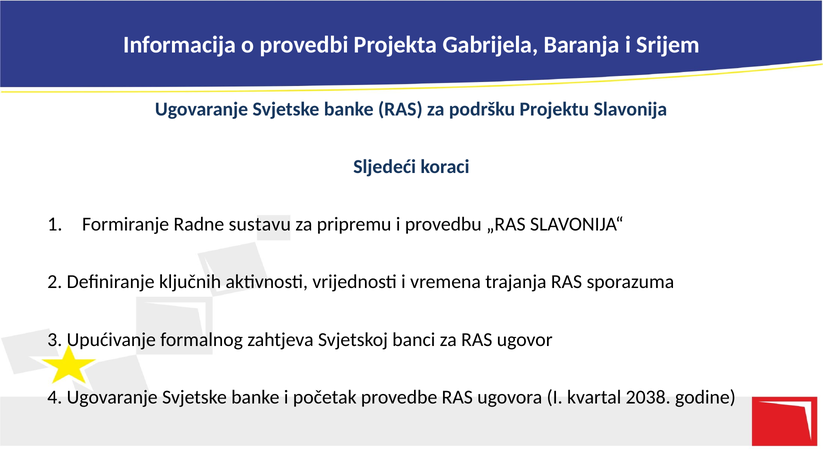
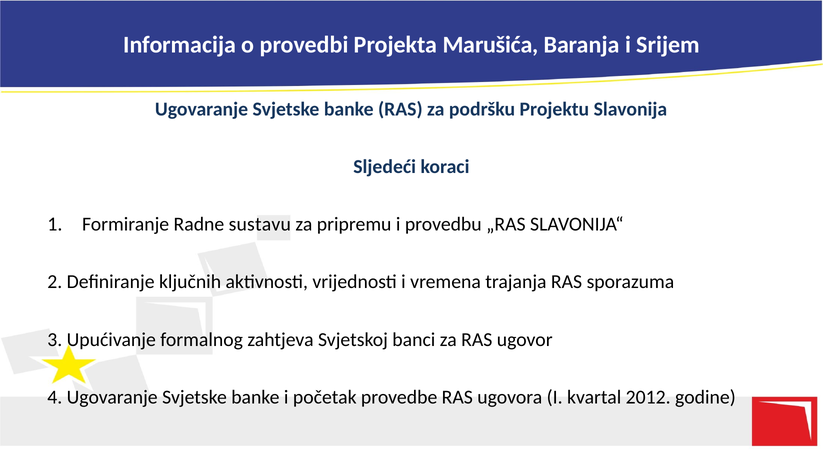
Gabrijela: Gabrijela -> Marušića (491, 45)
2038: 2038 -> 2012 (648, 397)
